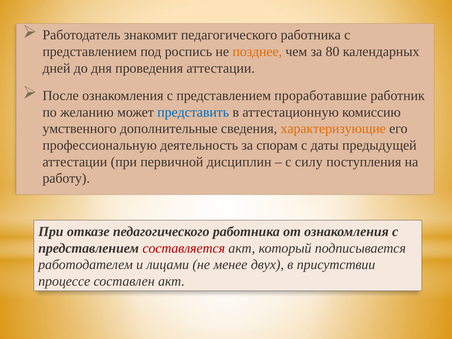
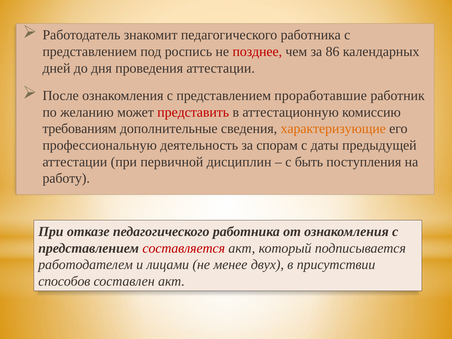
позднее colour: orange -> red (257, 52)
80: 80 -> 86 (333, 52)
представить colour: blue -> red (193, 112)
умственного: умственного -> требованиям (80, 129)
силу: силу -> быть (309, 162)
процессе: процессе -> способов (64, 281)
